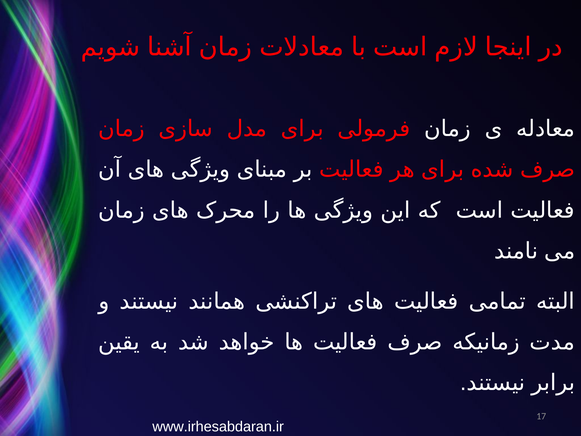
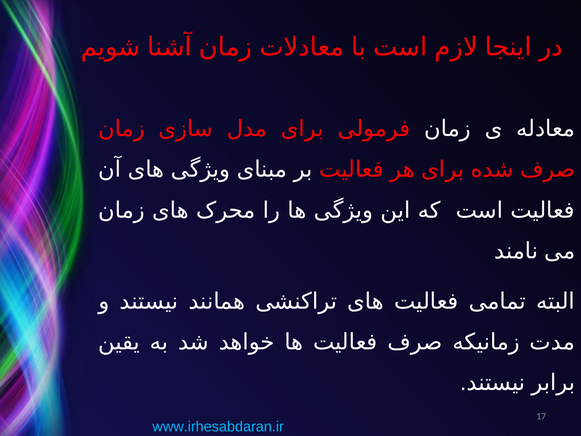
www.irhesabdaran.ir colour: white -> light blue (218, 426)
